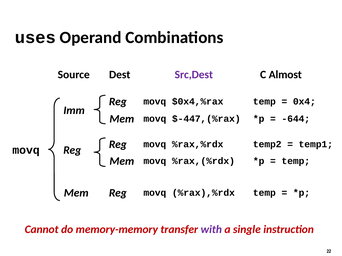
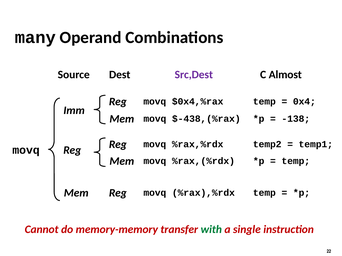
uses: uses -> many (35, 38)
$-447,(%rax: $-447,(%rax -> $-438,(%rax (206, 119)
-644: -644 -> -138 (296, 119)
with colour: purple -> green (211, 230)
